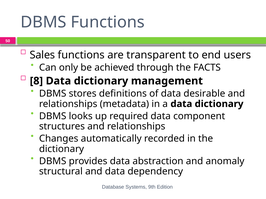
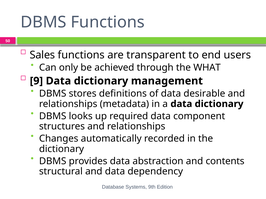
FACTS: FACTS -> WHAT (207, 68)
8: 8 -> 9 (36, 81)
anomaly: anomaly -> contents (225, 161)
